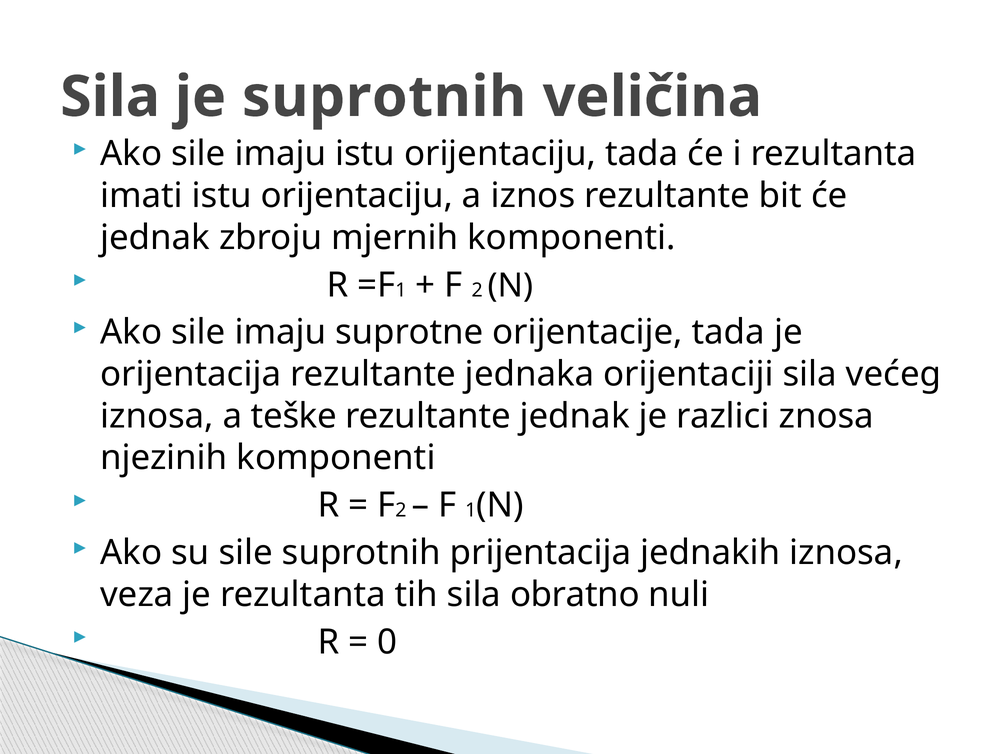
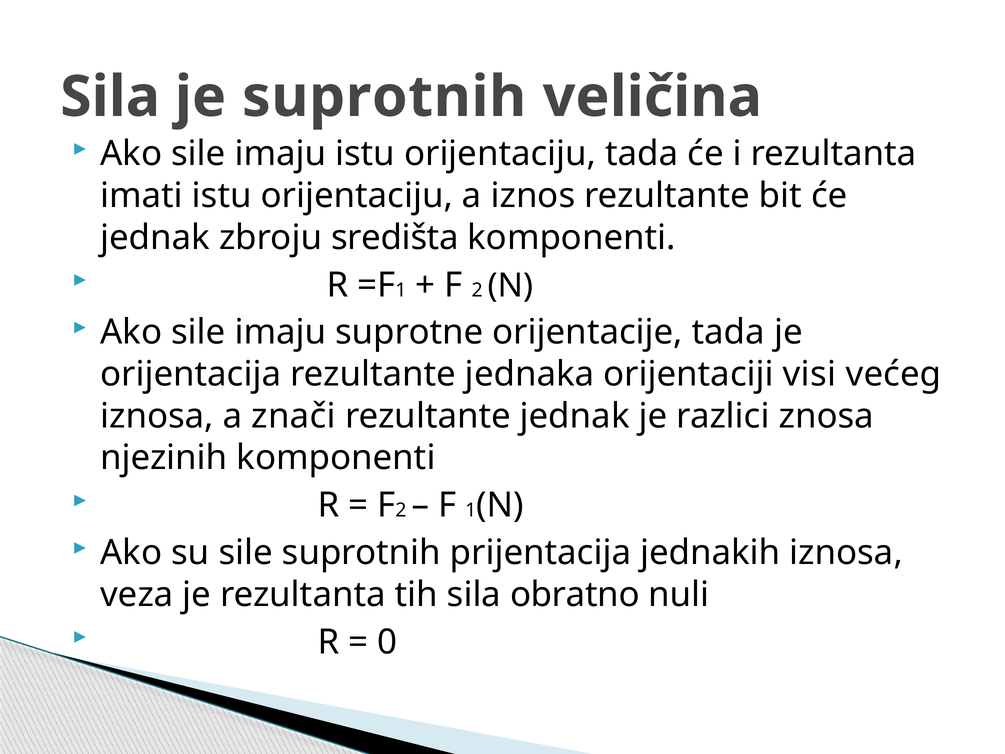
mjernih: mjernih -> središta (395, 238)
orijentaciji sila: sila -> visi (810, 374)
teške: teške -> znači (294, 416)
